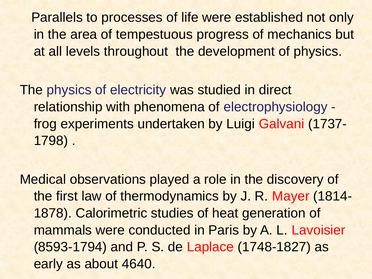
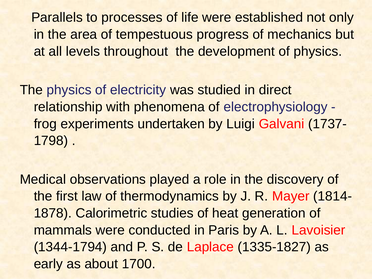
8593-1794: 8593-1794 -> 1344-1794 (70, 247)
1748-1827: 1748-1827 -> 1335-1827 (274, 247)
4640: 4640 -> 1700 (139, 264)
